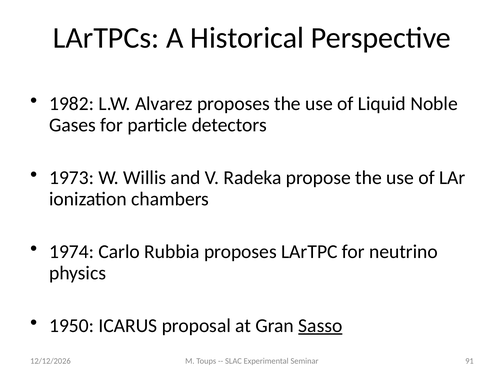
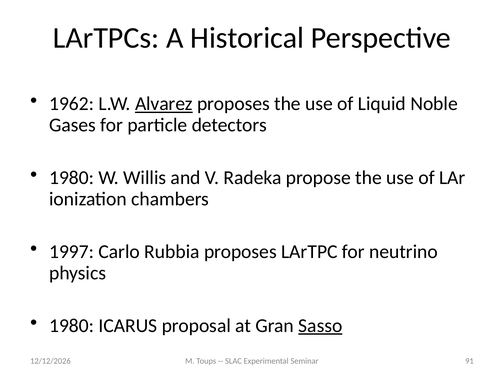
1982: 1982 -> 1962 (72, 104)
Alvarez underline: none -> present (164, 104)
1973: 1973 -> 1980 (72, 178)
1974: 1974 -> 1997 (72, 252)
1950: 1950 -> 1980 (72, 326)
